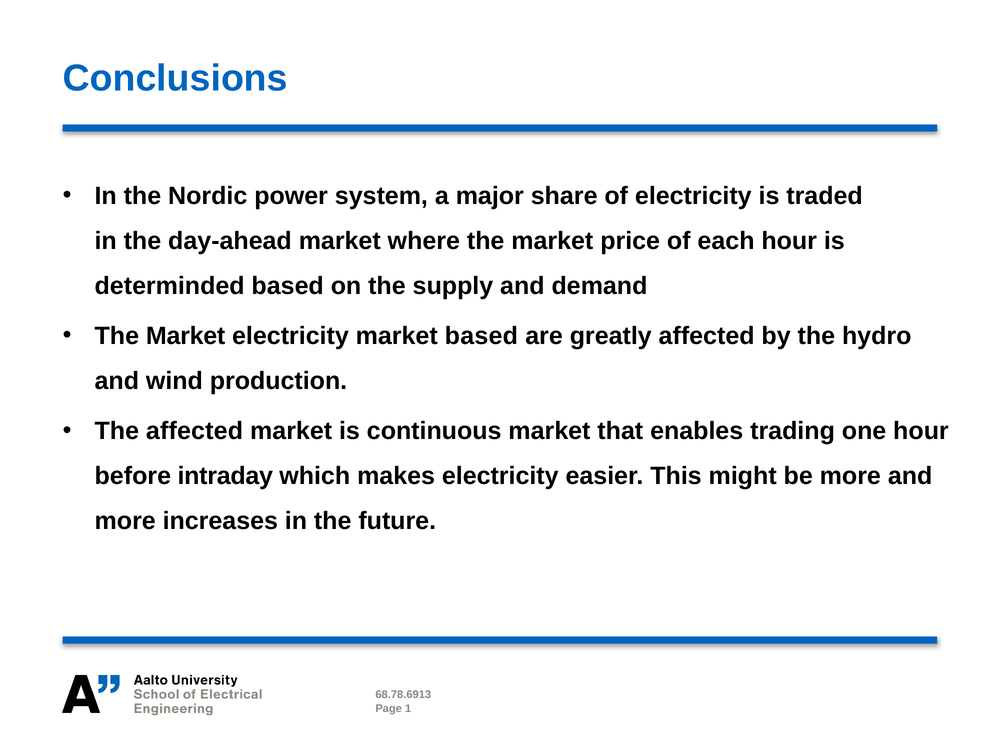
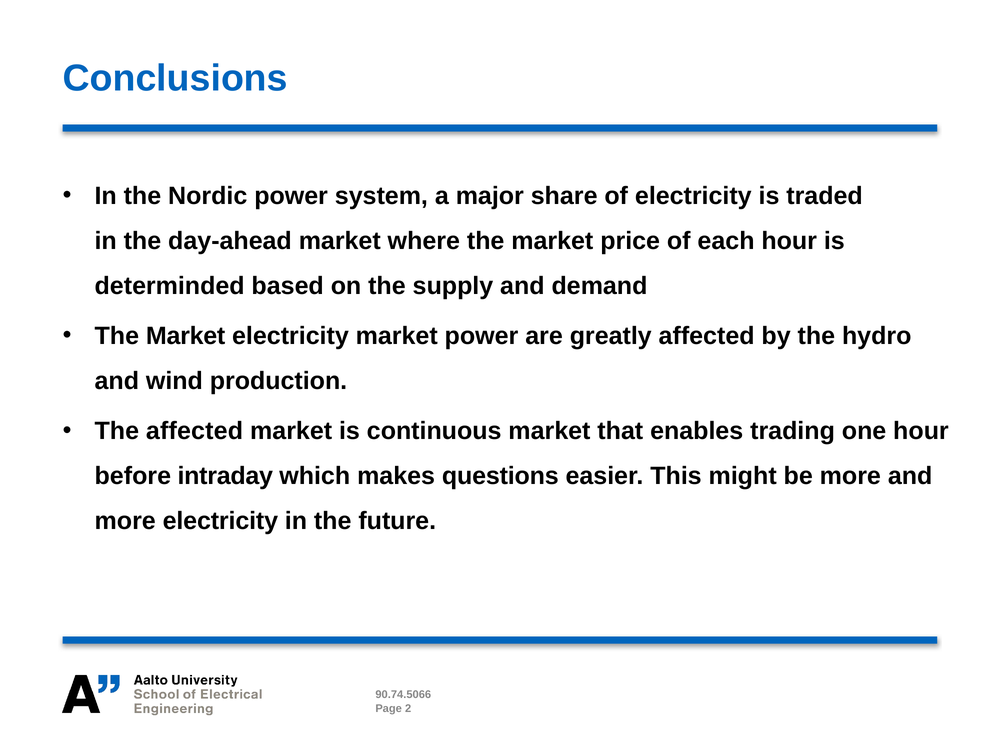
market based: based -> power (481, 336)
makes electricity: electricity -> questions (500, 476)
more increases: increases -> electricity (220, 521)
68.78.6913: 68.78.6913 -> 90.74.5066 (403, 694)
1: 1 -> 2 (408, 708)
